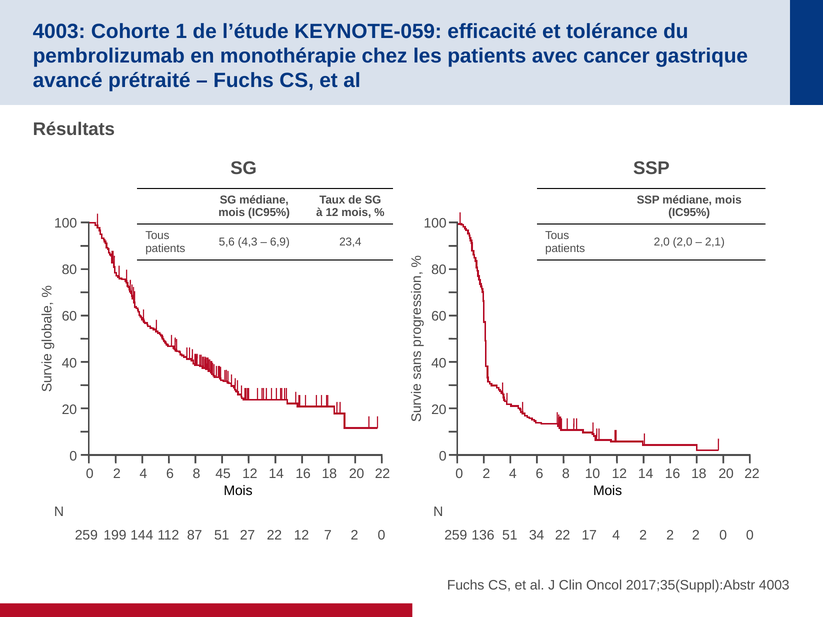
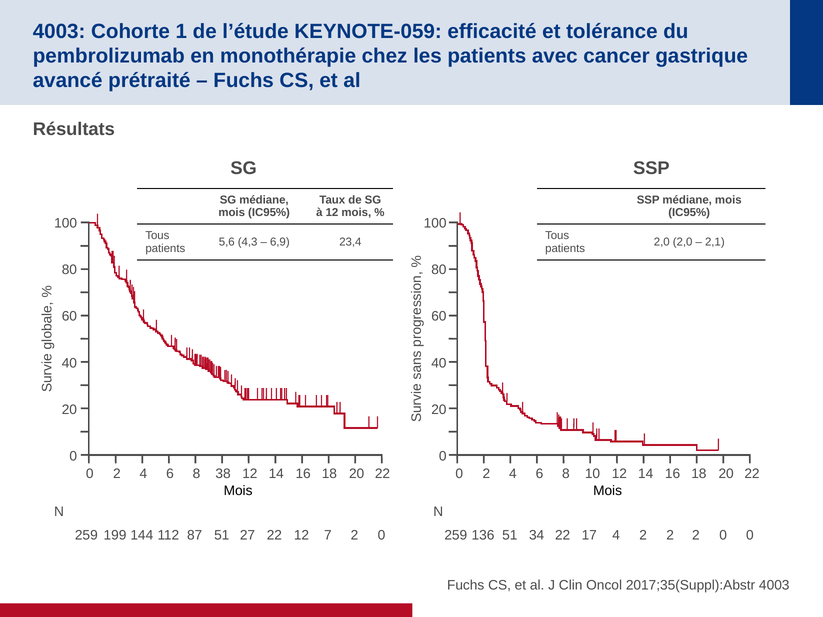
45: 45 -> 38 (223, 474)
